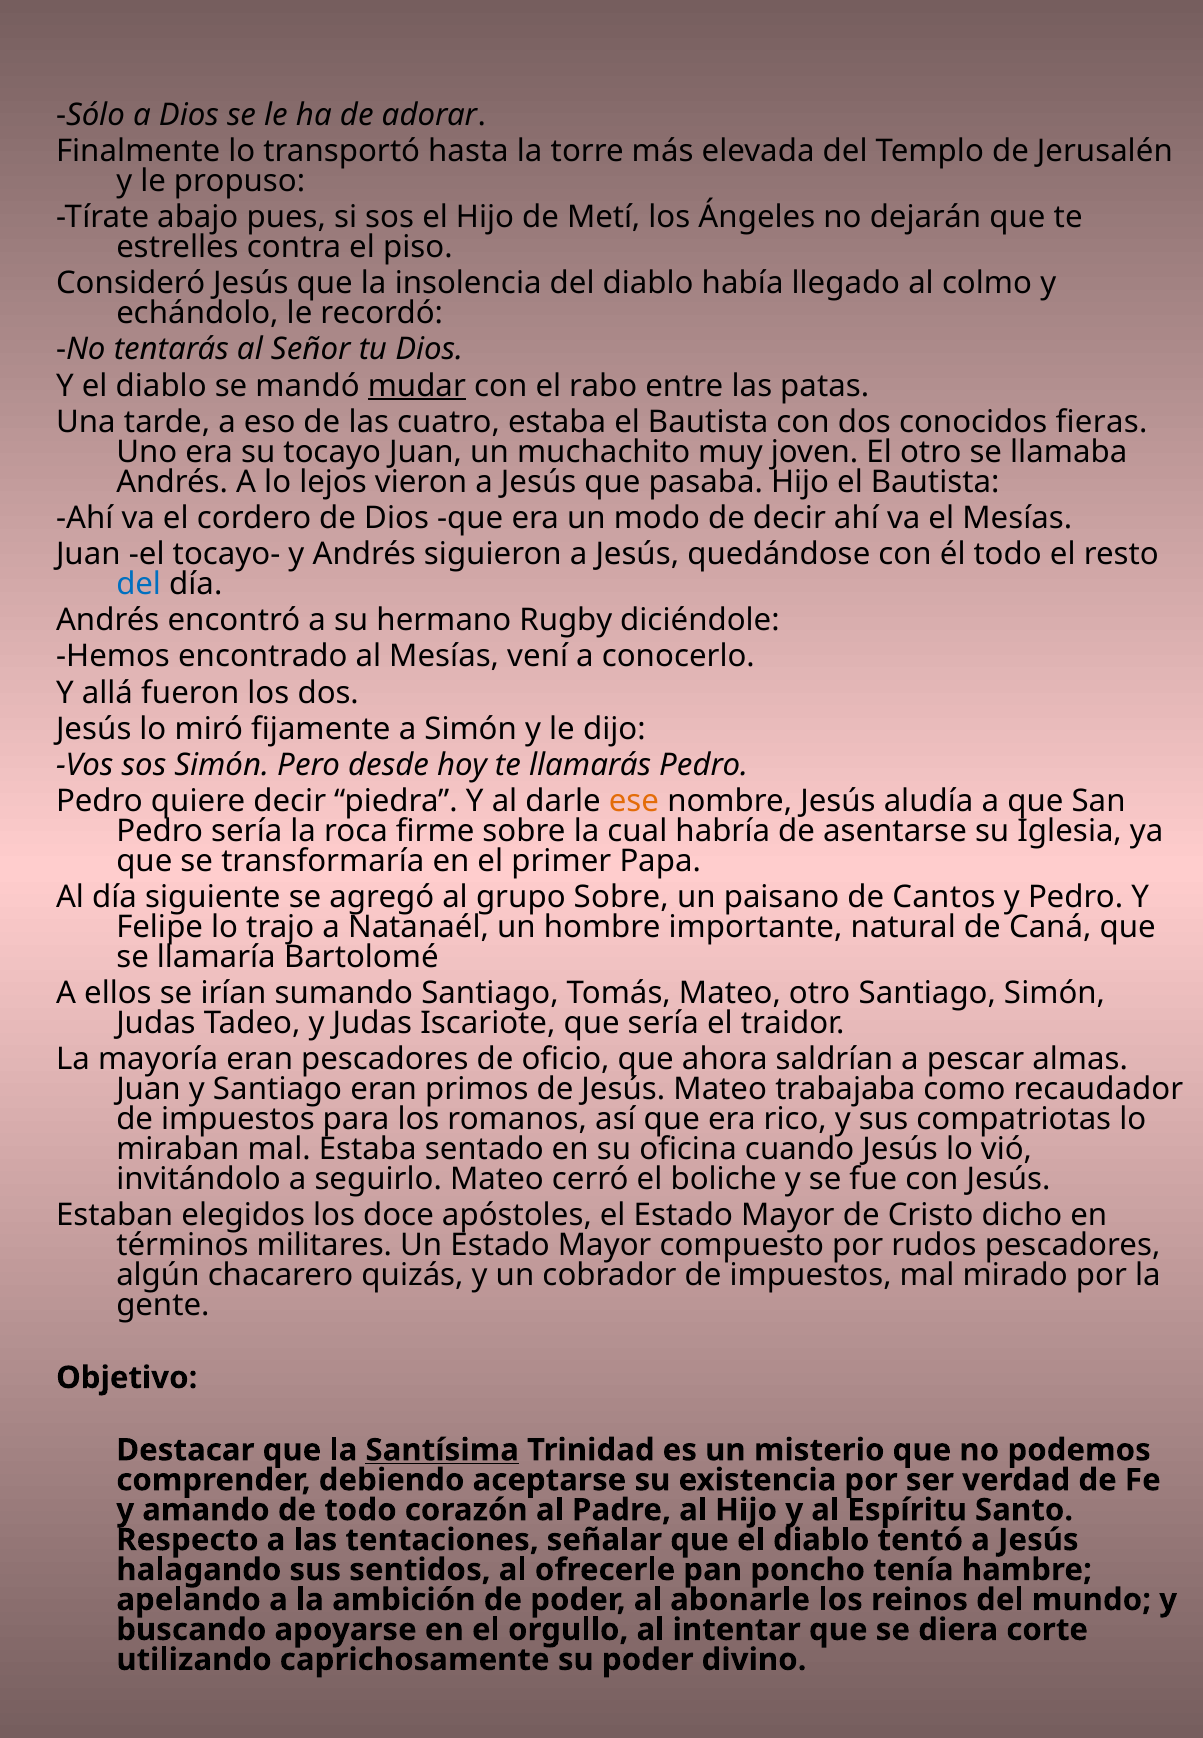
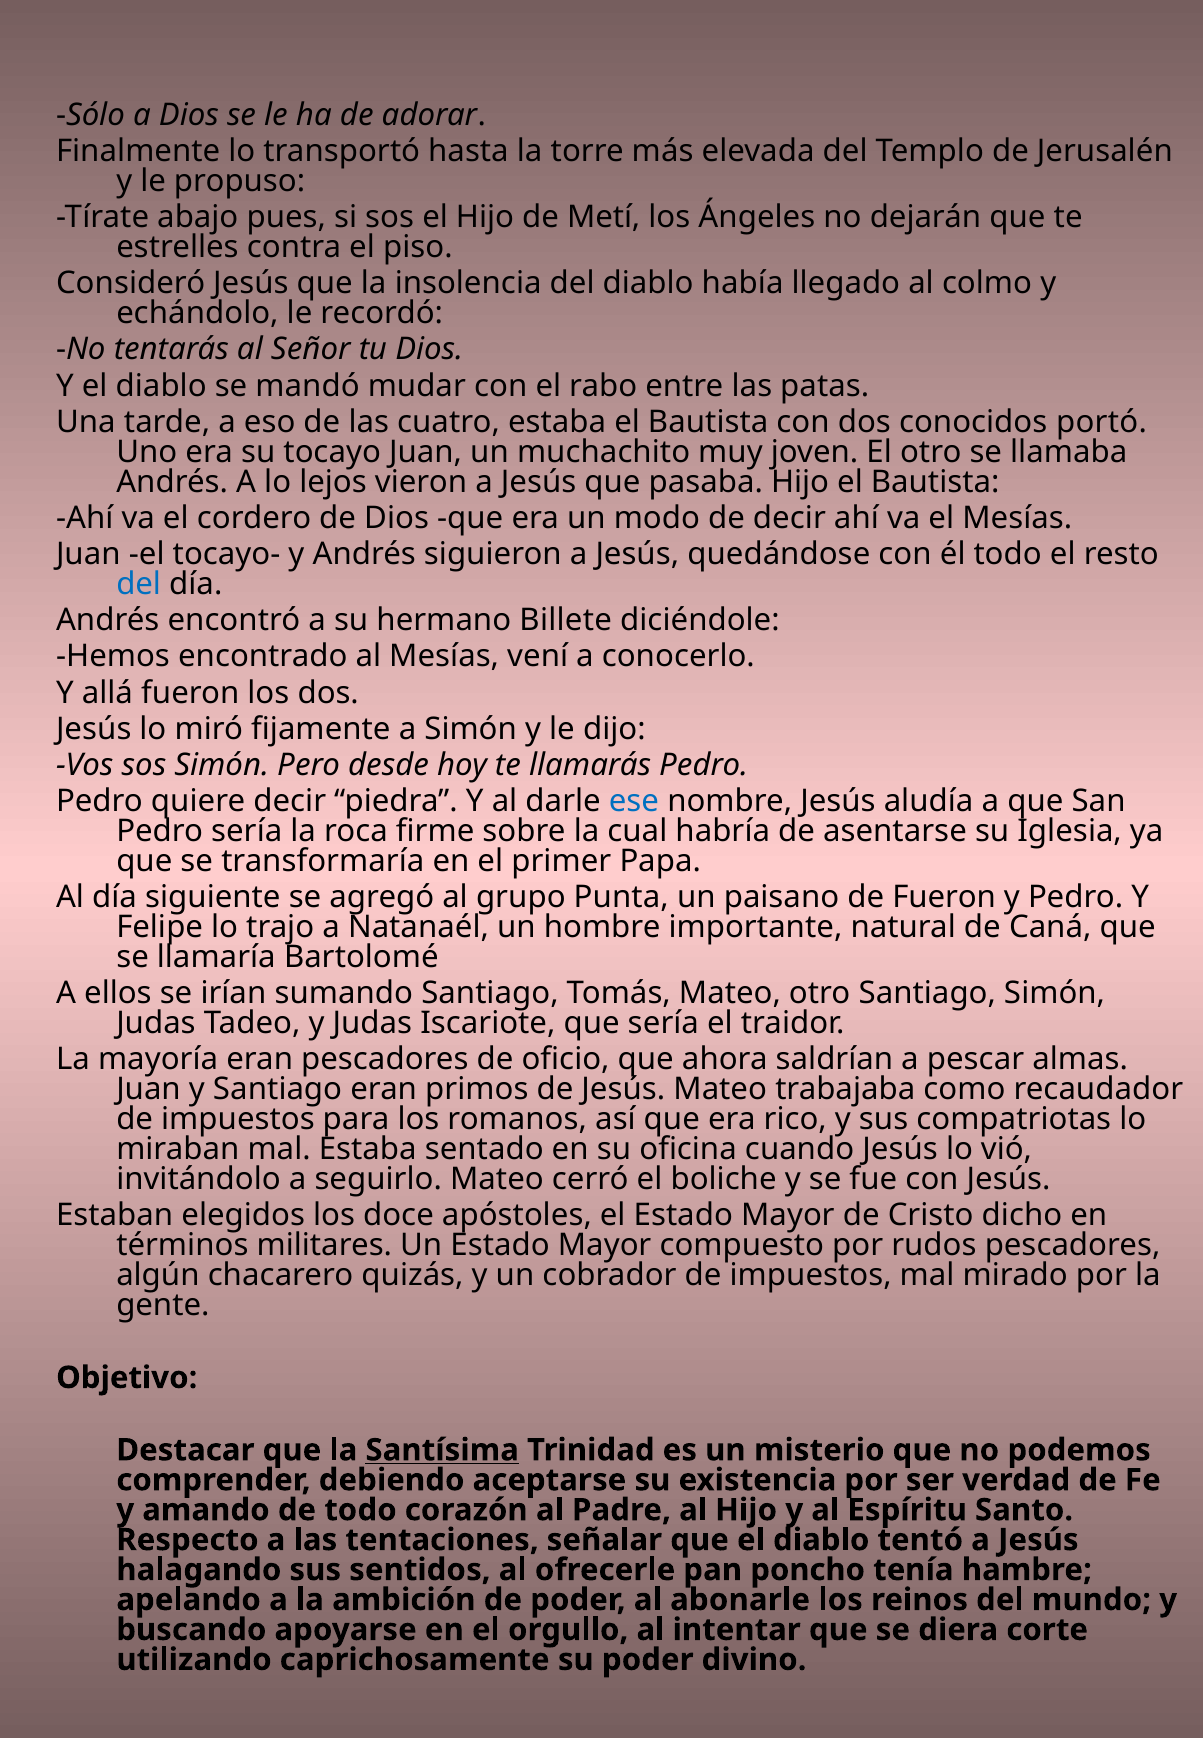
mudar underline: present -> none (417, 386)
fieras: fieras -> portó (1102, 422)
Rugby: Rugby -> Billete (566, 620)
ese colour: orange -> blue (634, 801)
grupo Sobre: Sobre -> Punta (621, 897)
de Cantos: Cantos -> Fueron (944, 897)
